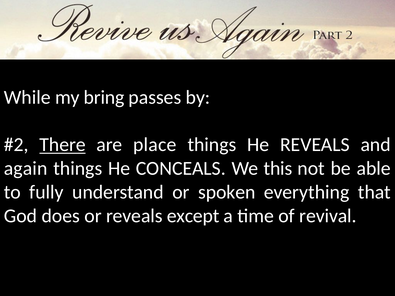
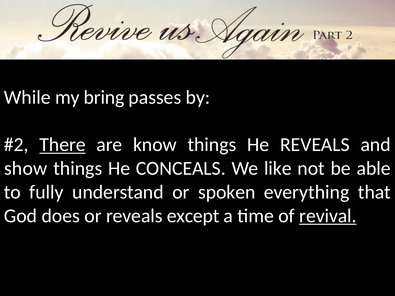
place: place -> know (155, 145)
again: again -> show (26, 169)
this: this -> like (278, 169)
revival underline: none -> present (328, 216)
